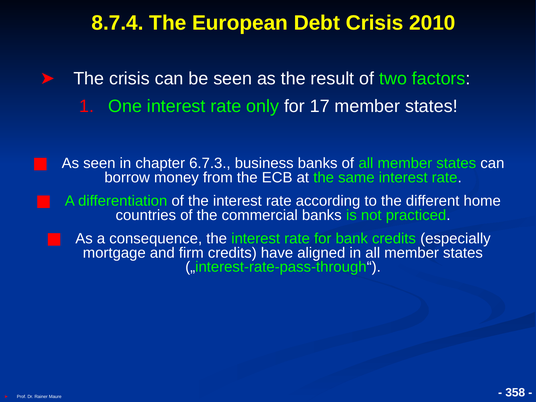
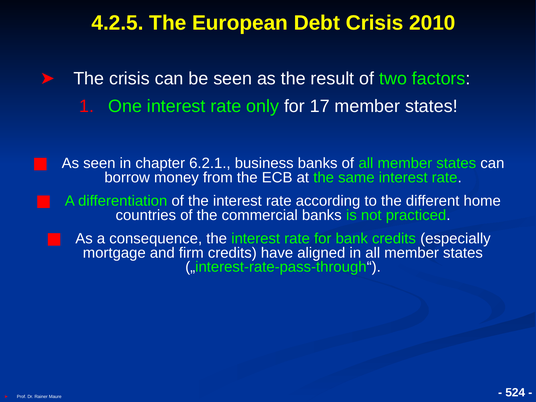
8.7.4: 8.7.4 -> 4.2.5 (118, 23)
6.7.3: 6.7.3 -> 6.2.1 (210, 163)
358: 358 -> 524 (515, 393)
